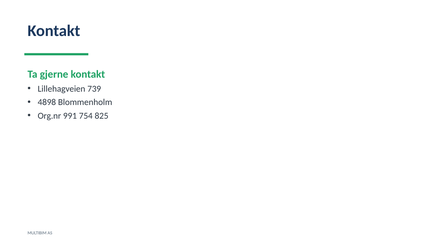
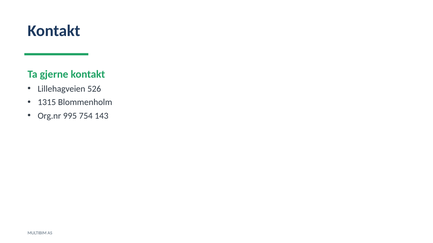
739: 739 -> 526 (94, 89)
4898: 4898 -> 1315 (47, 103)
991: 991 -> 995 (70, 116)
825: 825 -> 143 (102, 116)
